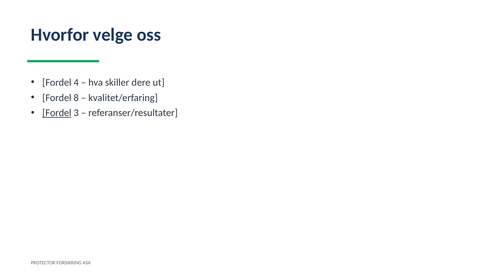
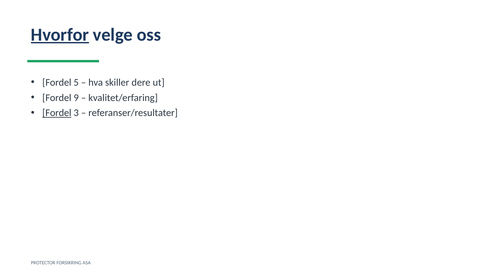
Hvorfor underline: none -> present (60, 35)
4: 4 -> 5 (76, 82)
8: 8 -> 9 (76, 98)
